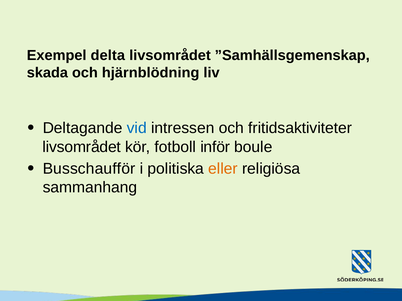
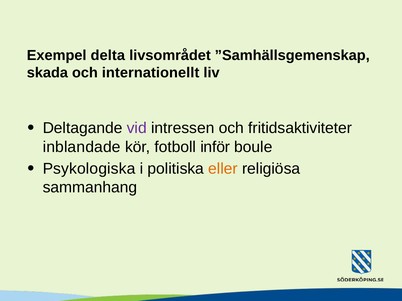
hjärnblödning: hjärnblödning -> internationellt (151, 73)
vid colour: blue -> purple (137, 128)
livsområdet: livsområdet -> inblandade (82, 147)
Busschaufför: Busschaufför -> Psykologiska (89, 169)
